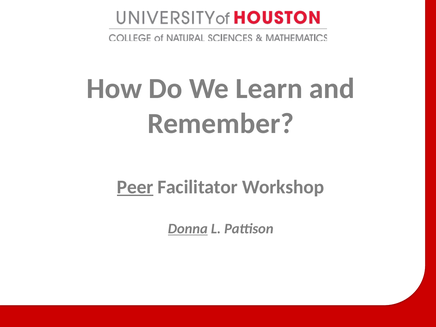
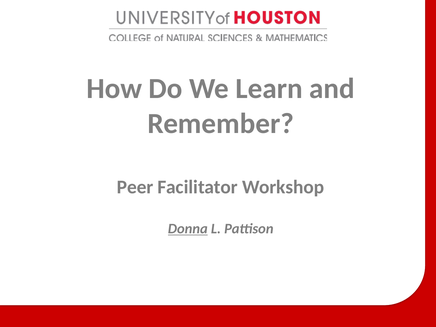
Peer underline: present -> none (135, 187)
